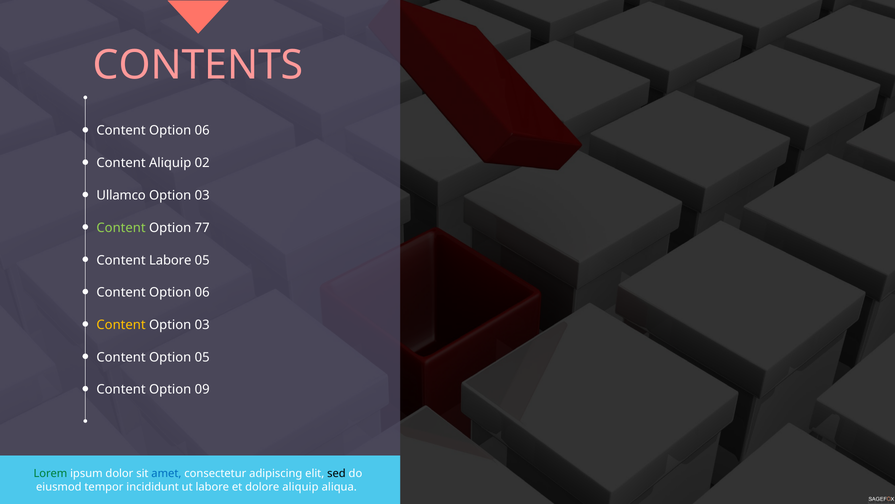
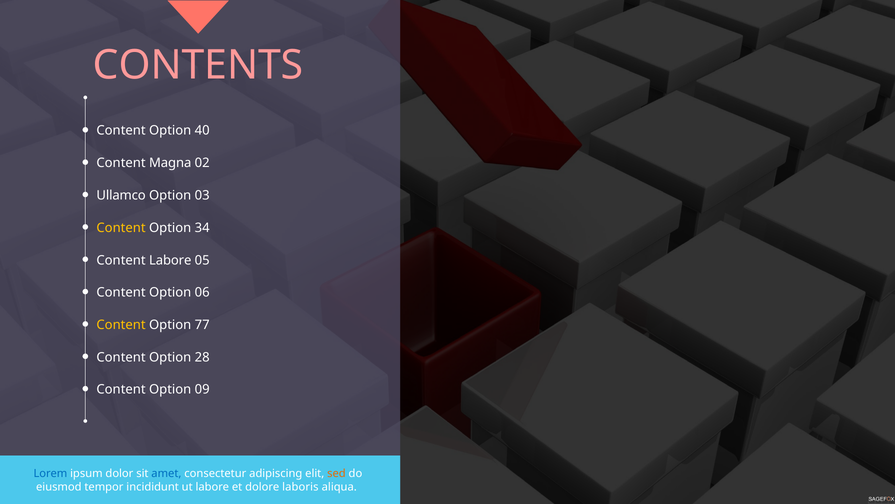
06: 06 -> 40 (202, 130)
Content Aliquip: Aliquip -> Magna (170, 163)
Content colour: light green -> yellow (121, 228)
77: 77 -> 34 (202, 228)
03: 03 -> 77 (202, 324)
Option 05: 05 -> 28 (202, 357)
Lorem colour: green -> blue (50, 473)
sed colour: black -> orange (336, 473)
dolore aliquip: aliquip -> laboris (300, 487)
